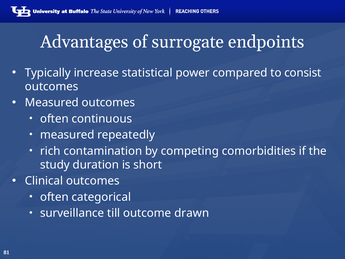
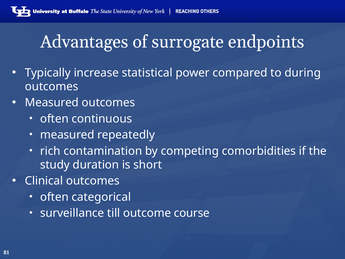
consist: consist -> during (303, 73)
drawn: drawn -> course (192, 213)
